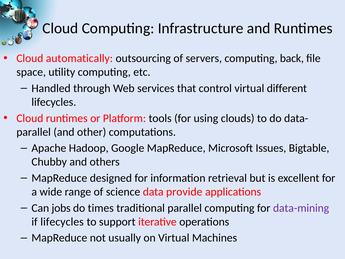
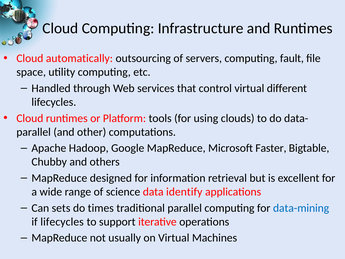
back: back -> fault (292, 58)
Issues: Issues -> Faster (271, 148)
provide: provide -> identify (184, 192)
jobs: jobs -> sets (61, 208)
data-mining colour: purple -> blue (301, 208)
